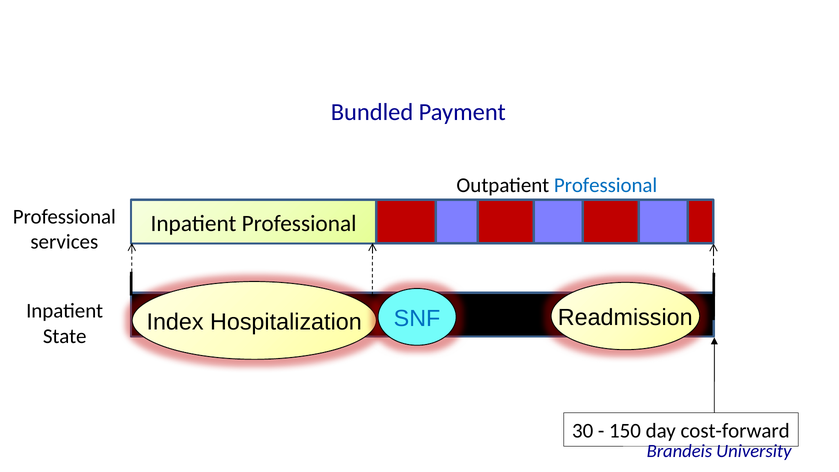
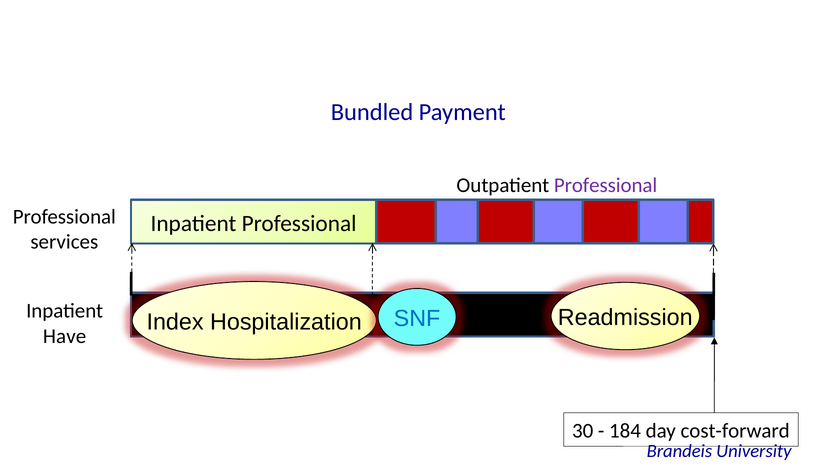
Professional colour: blue -> purple (606, 185)
State: State -> Have (65, 336)
150: 150 -> 184 (625, 431)
